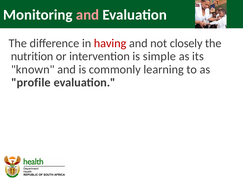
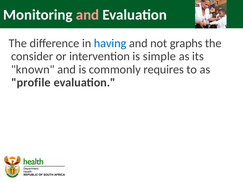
having colour: red -> blue (110, 43)
closely: closely -> graphs (186, 43)
nutrition: nutrition -> consider (32, 56)
learning: learning -> requires (164, 70)
